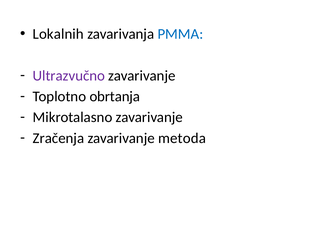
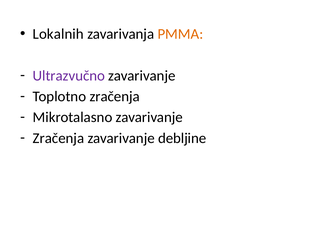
PMMA colour: blue -> orange (180, 34)
Toplotno obrtanja: obrtanja -> zračenja (115, 97)
metoda: metoda -> debljine (182, 138)
